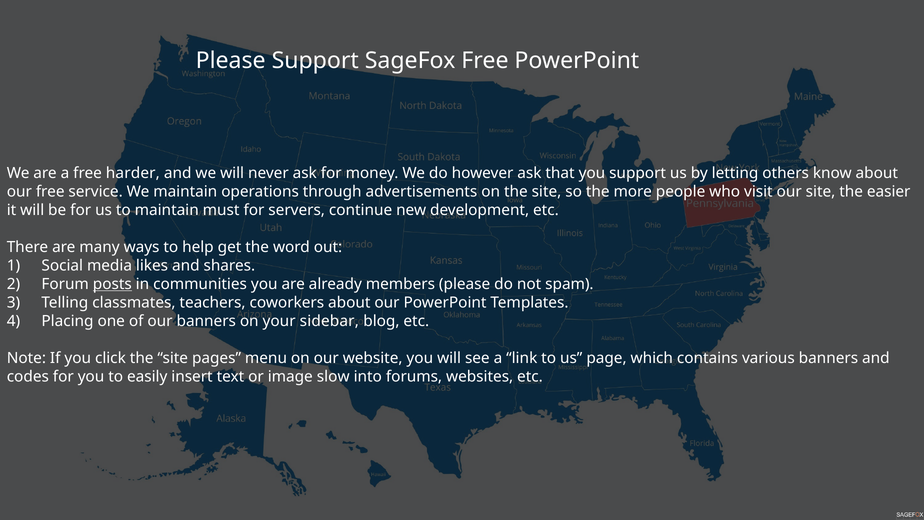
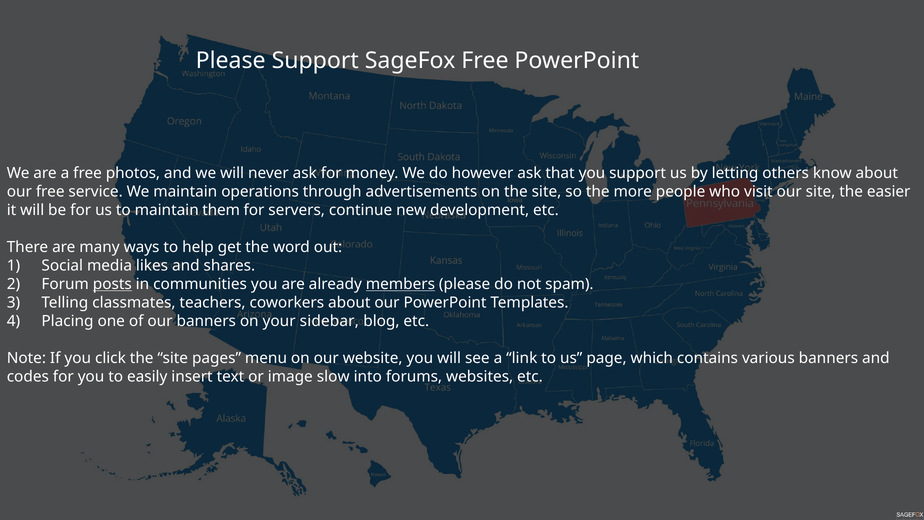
harder: harder -> photos (133, 173)
must: must -> them (221, 210)
members underline: none -> present (400, 284)
